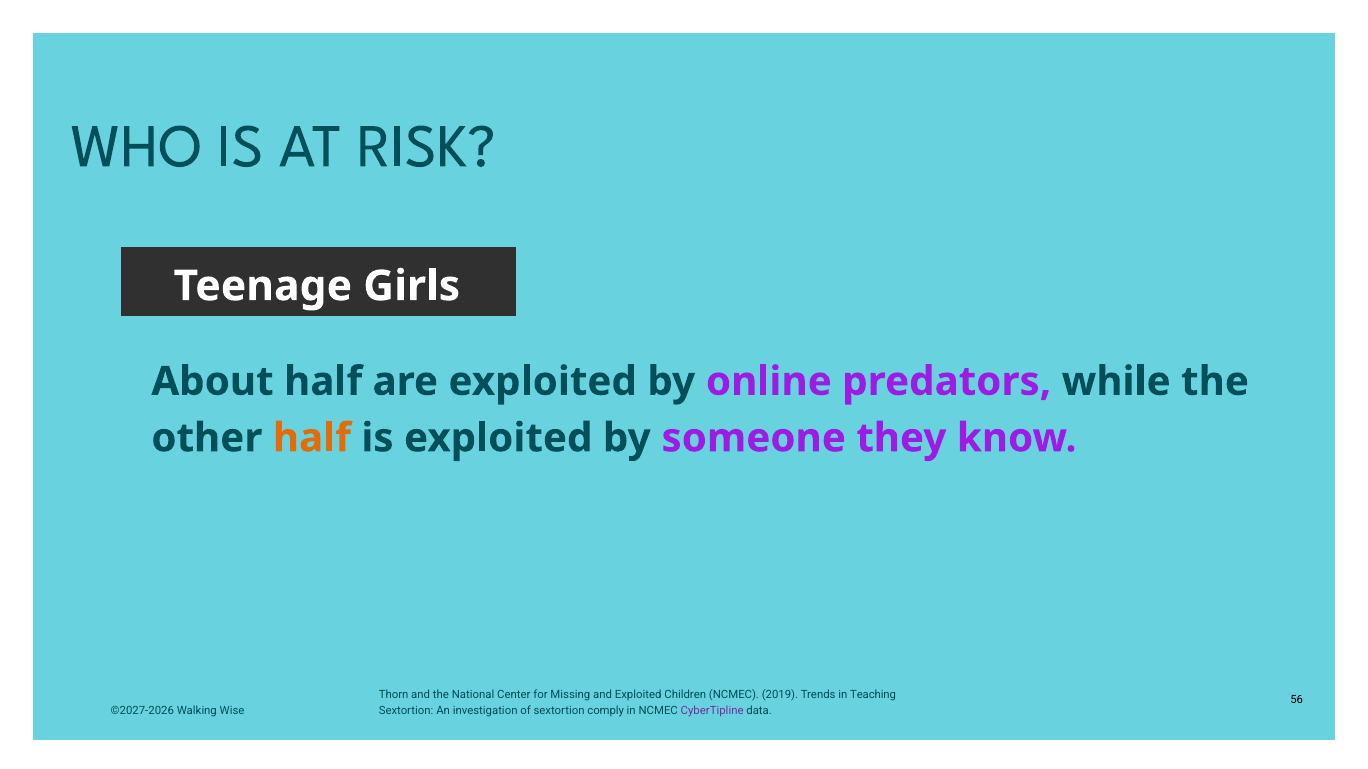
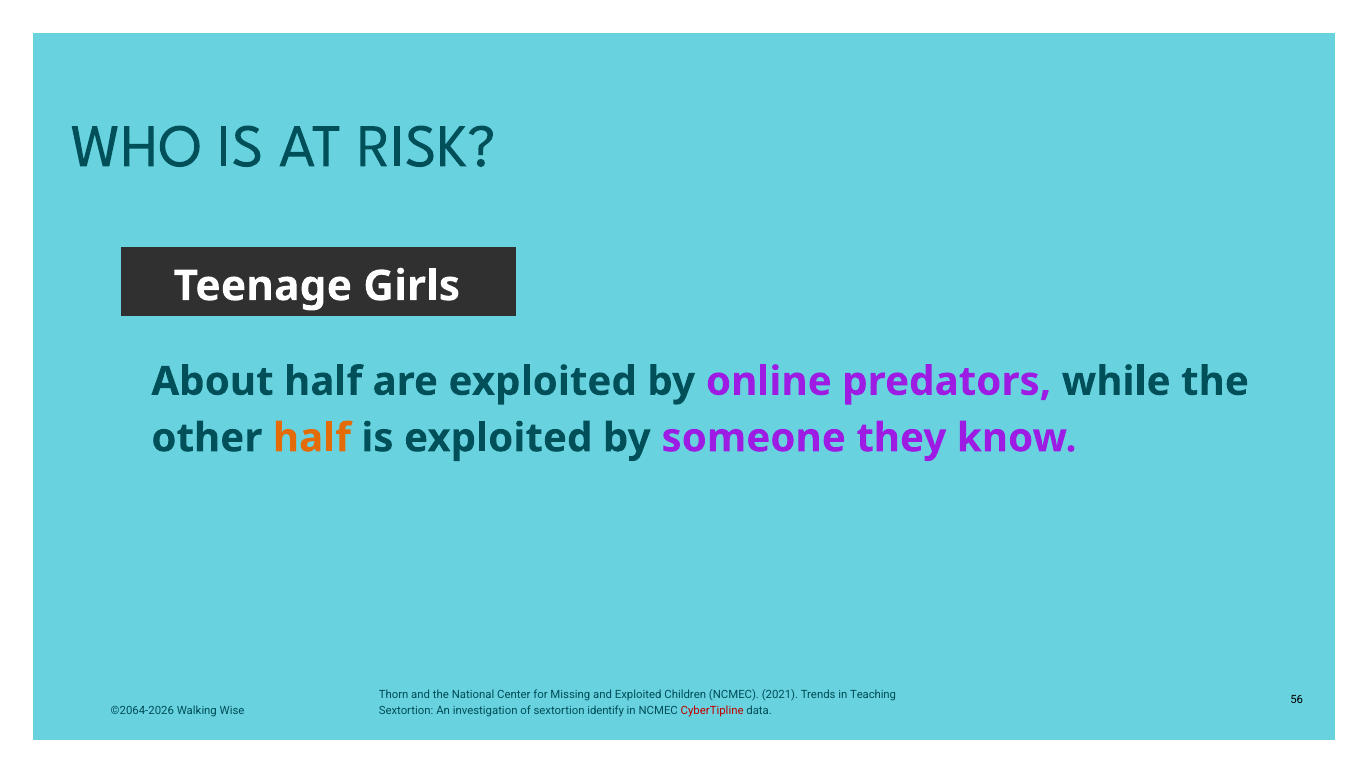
2019: 2019 -> 2021 (780, 695)
©2027-2026: ©2027-2026 -> ©2064-2026 (142, 711)
comply: comply -> identify (606, 711)
CyberTipline colour: purple -> red (712, 711)
